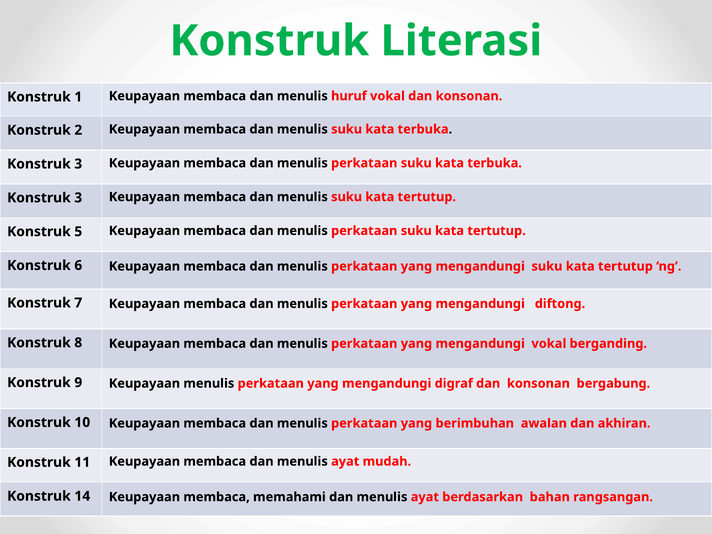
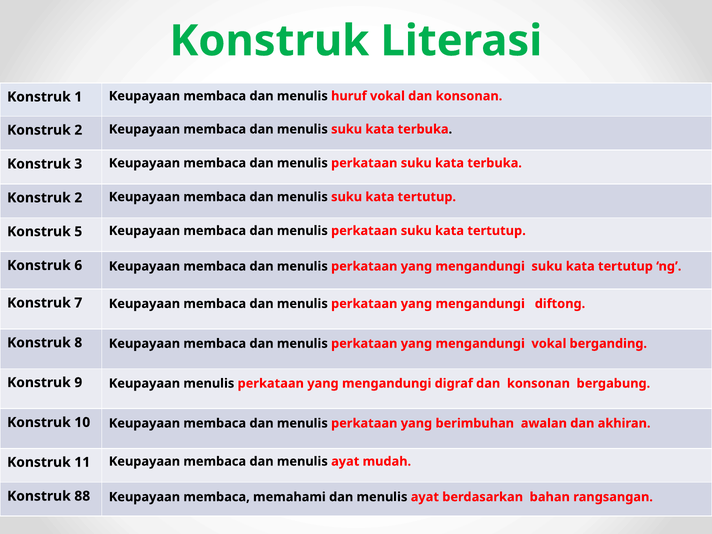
3: 3 -> 2 (78, 198)
14: 14 -> 88 (82, 496)
